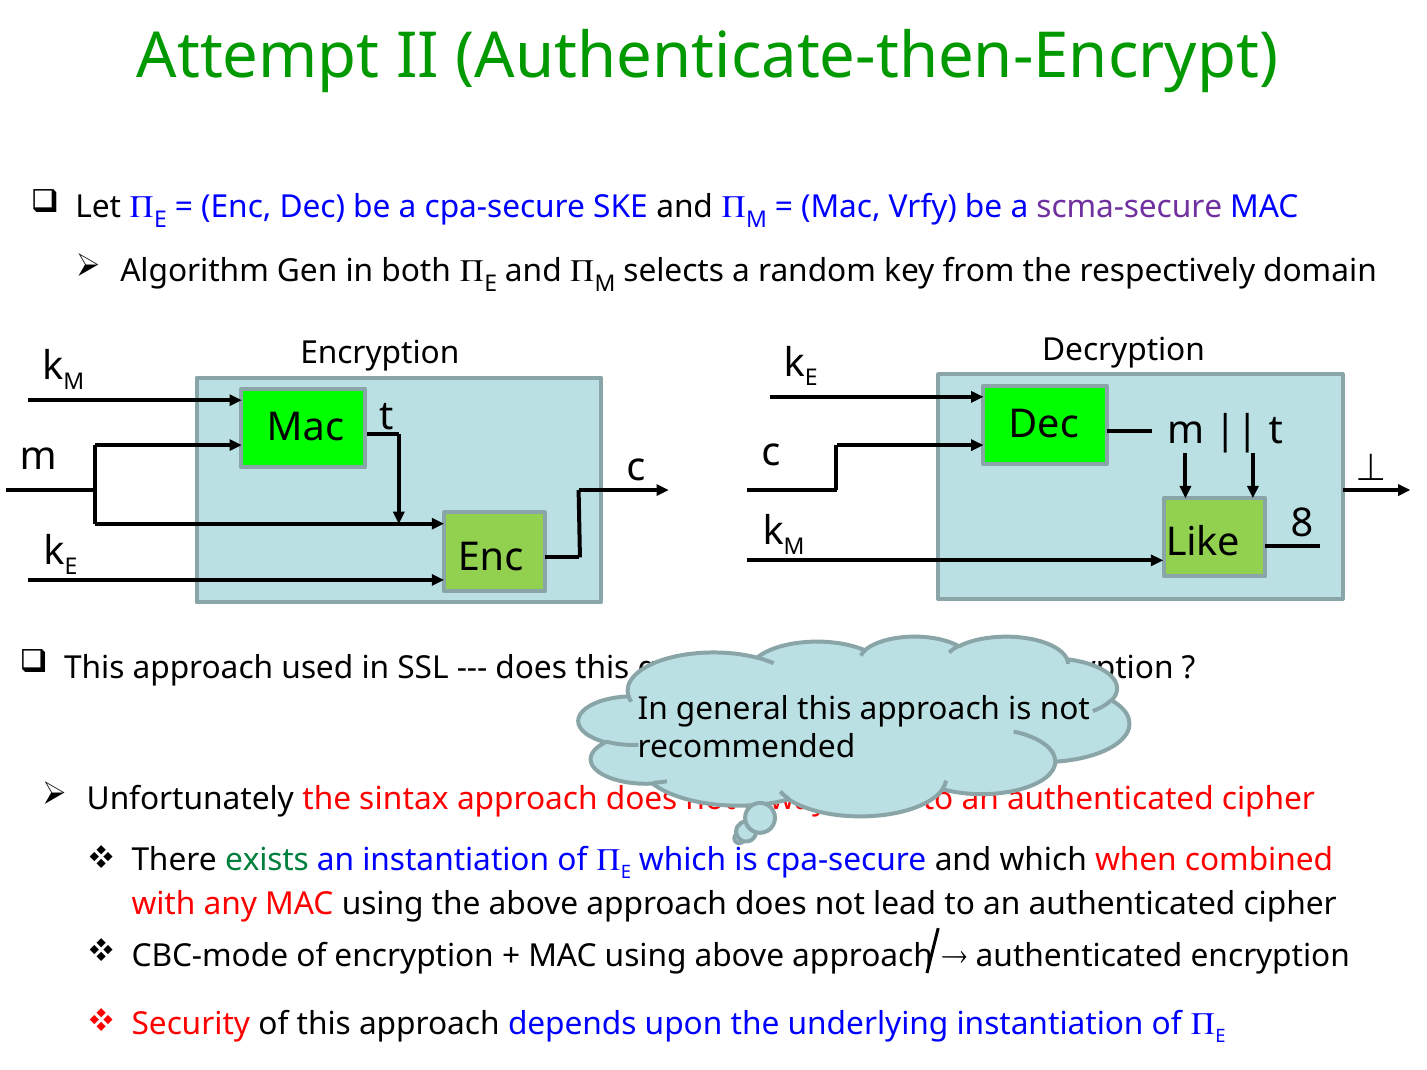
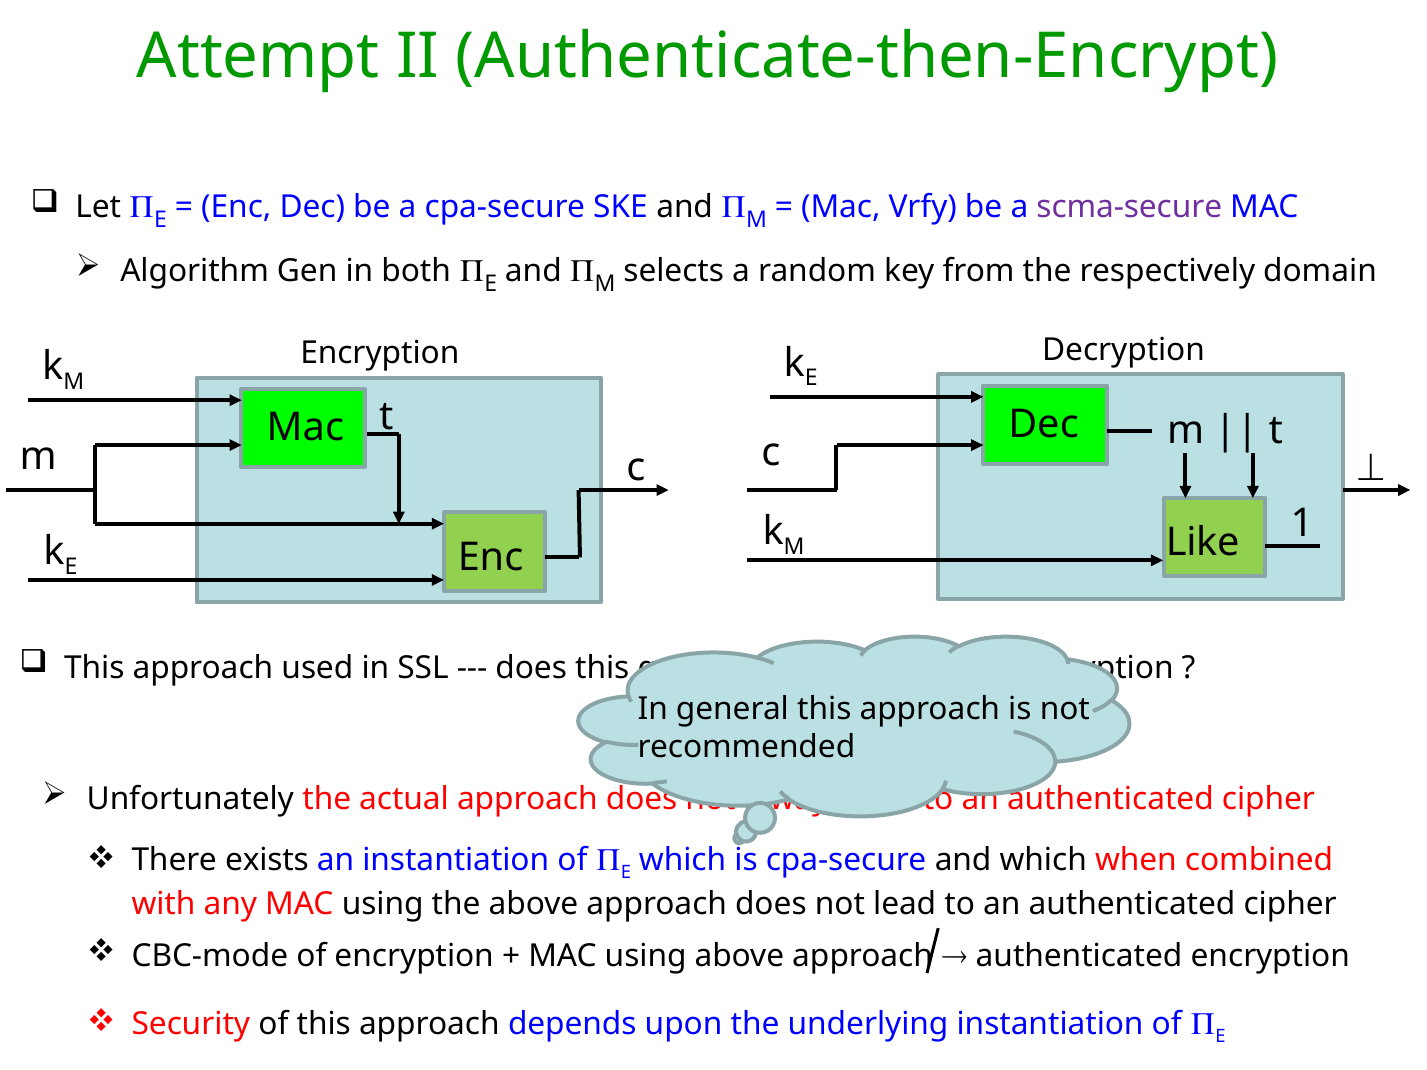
8: 8 -> 1 (1302, 524)
sintax: sintax -> actual (404, 799)
exists colour: green -> black (267, 861)
